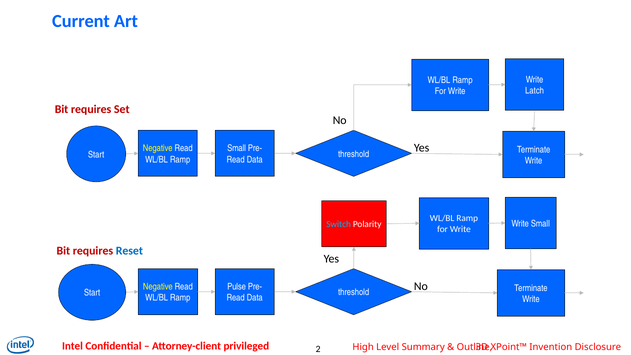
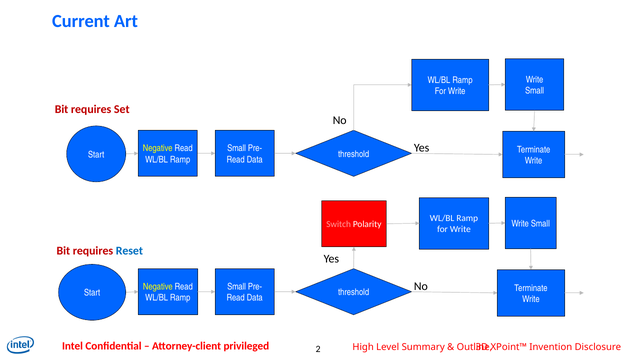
Latch: Latch -> Small (535, 91)
Switch colour: light blue -> pink (339, 224)
Pulse: Pulse -> Small (237, 287)
